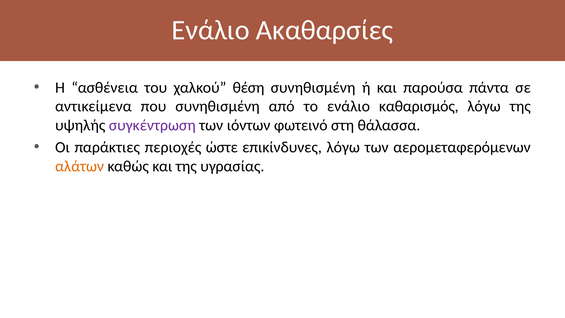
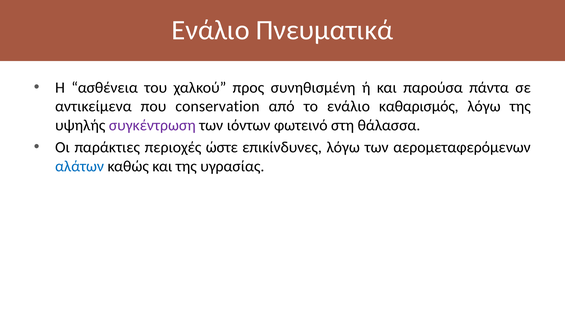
Ακαθαρσίες: Ακαθαρσίες -> Πνευματικά (325, 30)
θέση: θέση -> προς (248, 88)
που συνηθισμένη: συνηθισμένη -> conservation (217, 106)
αλάτων colour: orange -> blue (80, 166)
